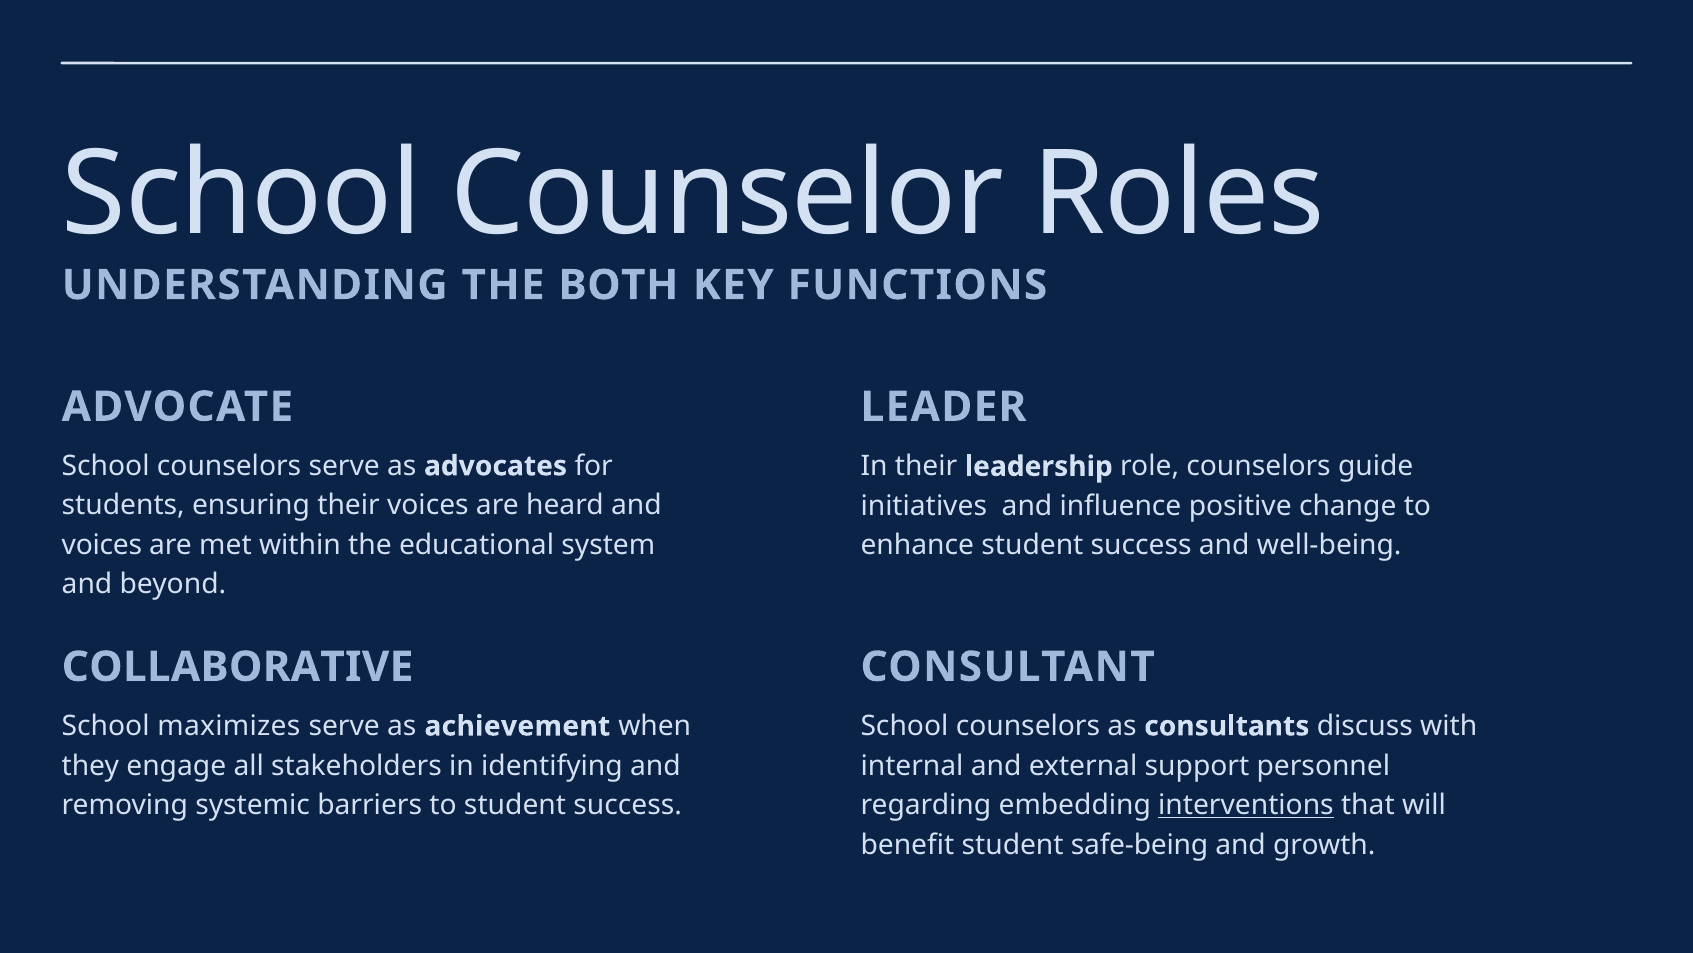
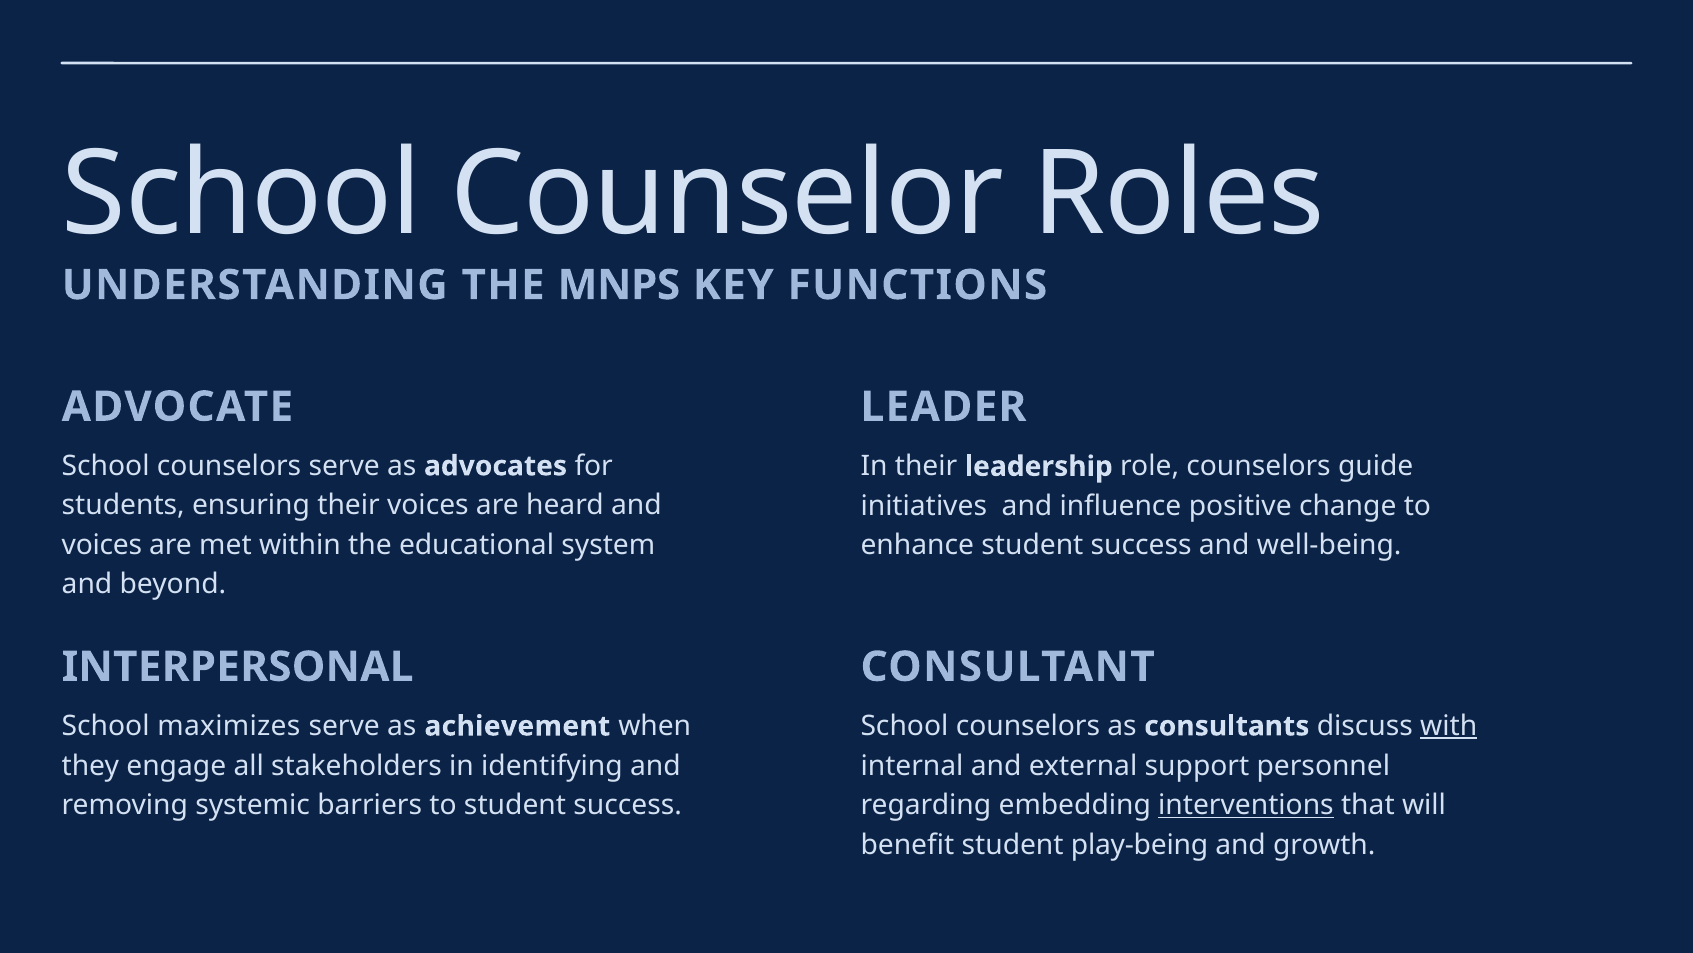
BOTH: BOTH -> MNPS (619, 285)
COLLABORATIVE: COLLABORATIVE -> INTERPERSONAL (238, 666)
with underline: none -> present (1449, 726)
safe-being: safe-being -> play-being (1140, 844)
